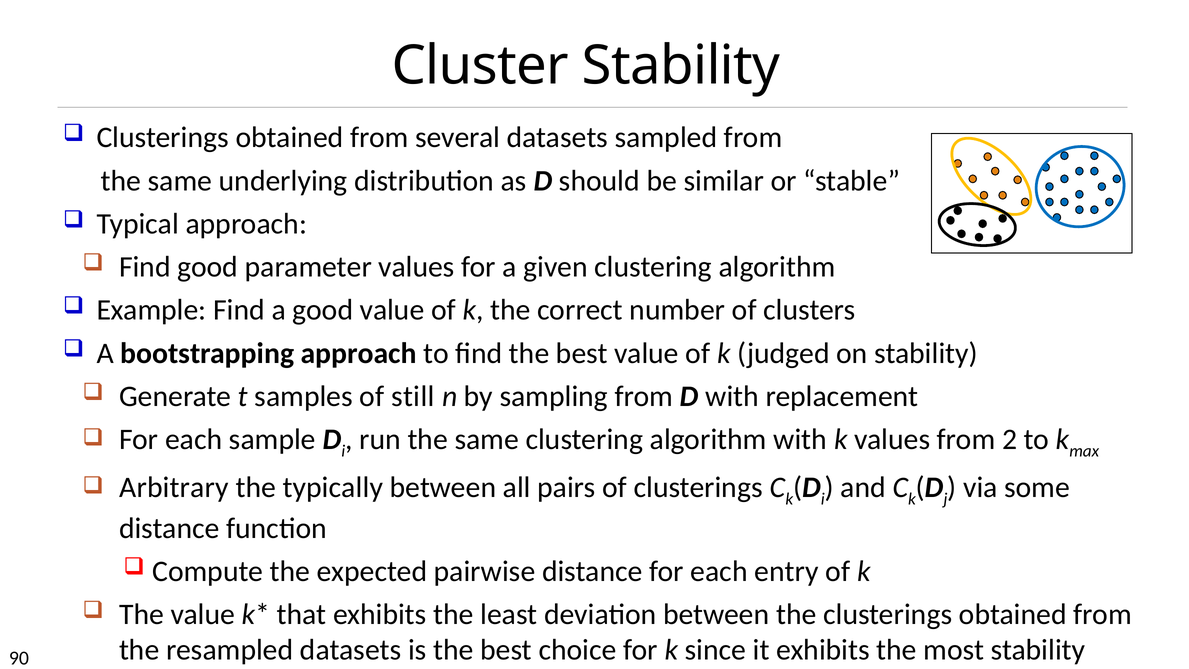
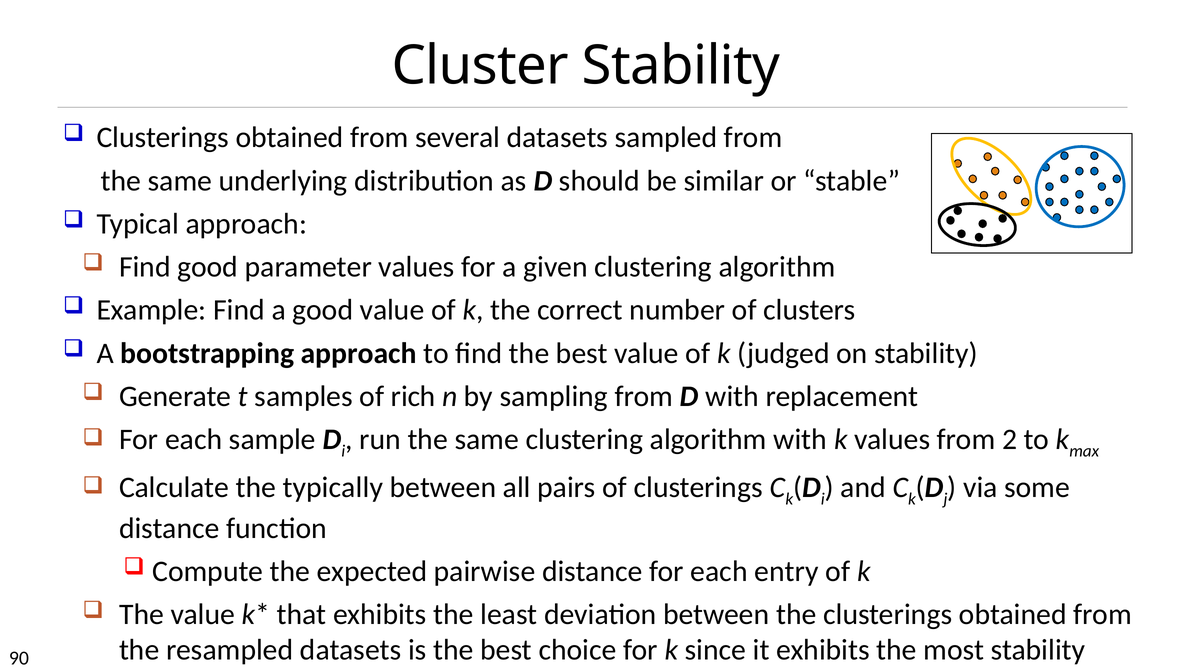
still: still -> rich (413, 396)
Arbitrary: Arbitrary -> Calculate (174, 487)
